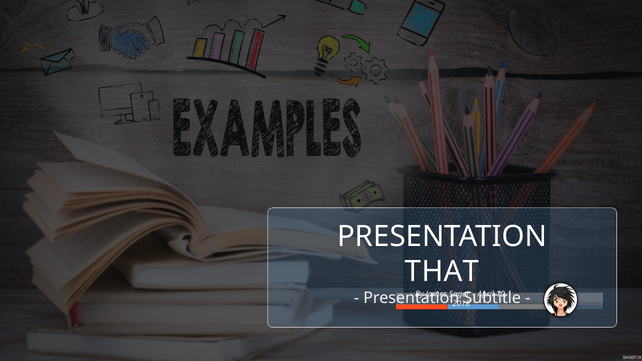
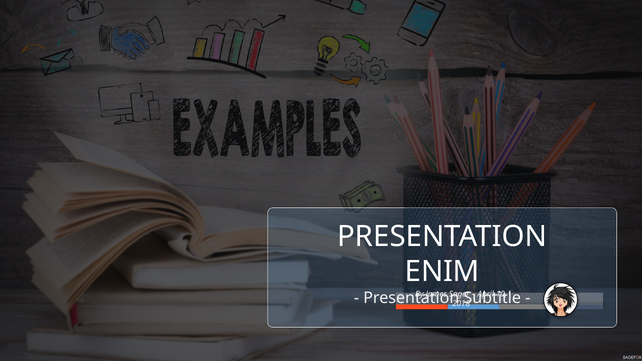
THAT: THAT -> ENIM (442, 272)
